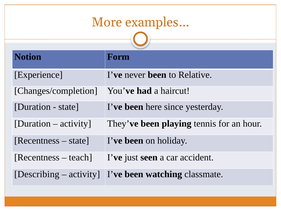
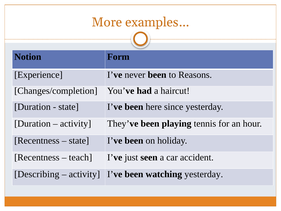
Relative: Relative -> Reasons (195, 75)
watching classmate: classmate -> yesterday (204, 174)
